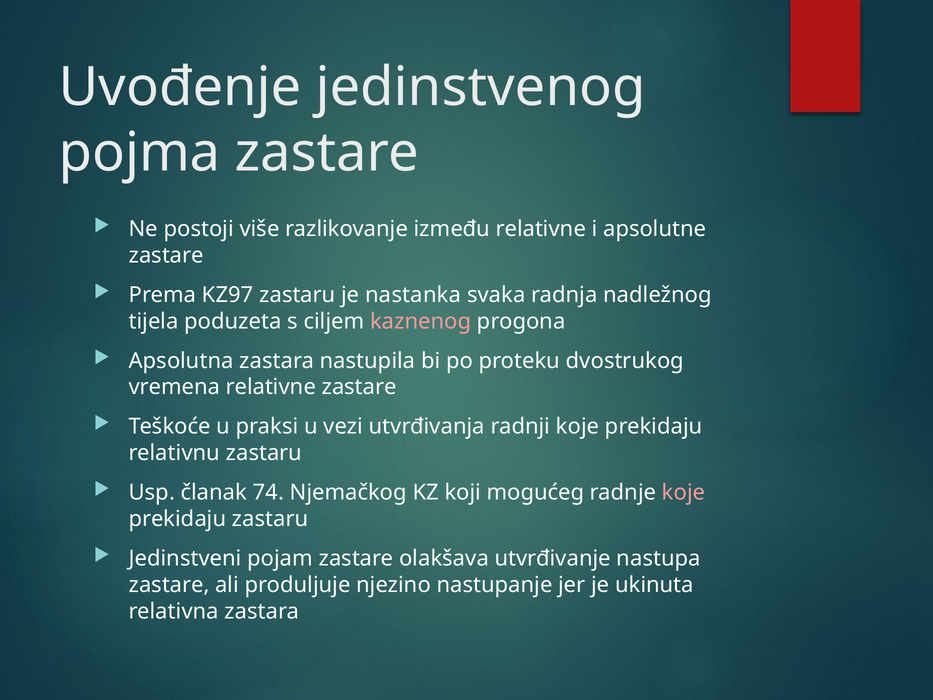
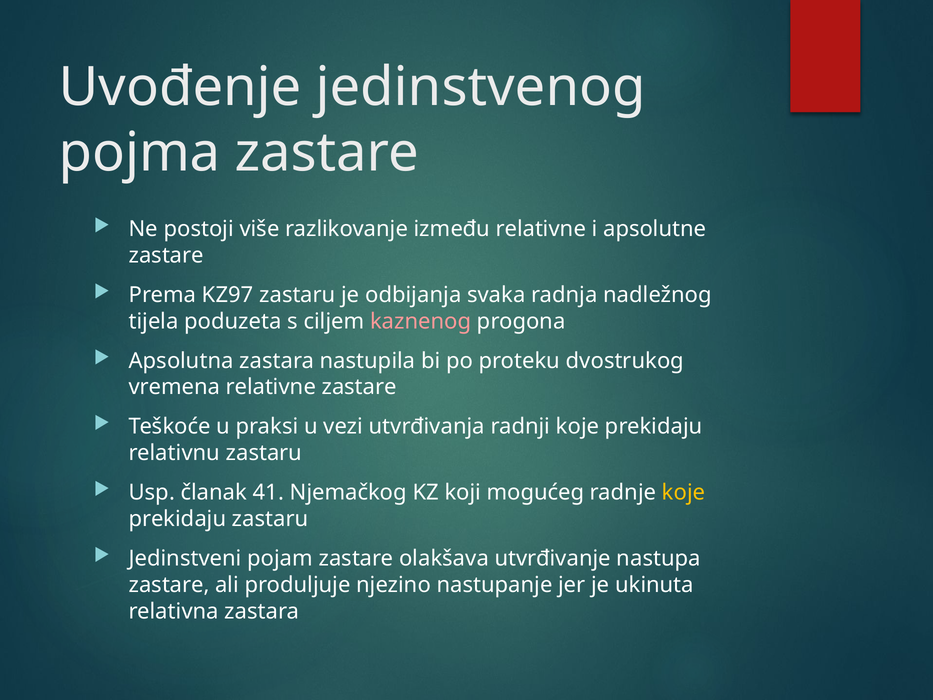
nastanka: nastanka -> odbijanja (413, 295)
74: 74 -> 41 (268, 492)
koje colour: pink -> yellow (683, 492)
